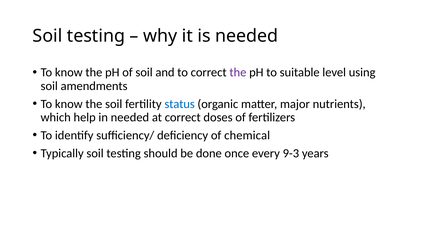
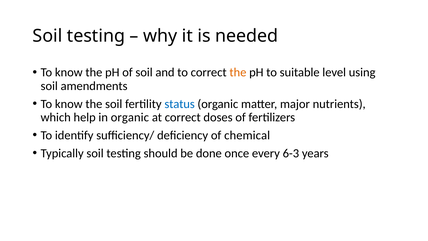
the colour: purple -> orange (238, 72)
in needed: needed -> organic (130, 117)
9-3: 9-3 -> 6-3 (291, 153)
